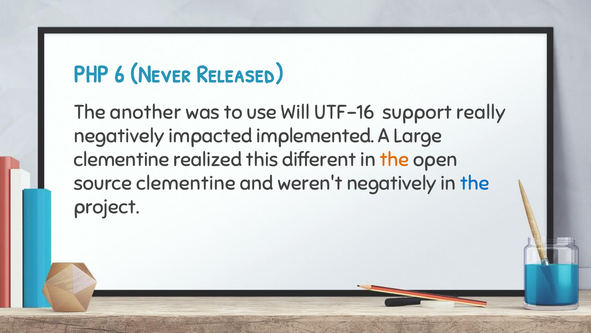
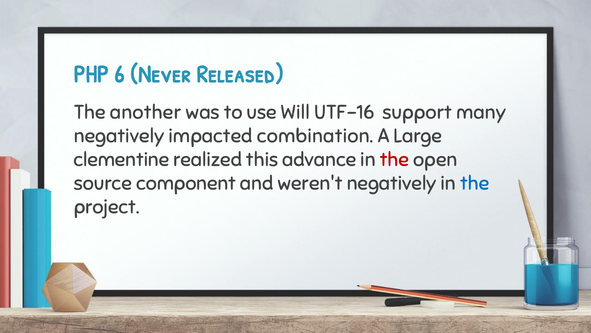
really: really -> many (481, 112)
implemented: implemented -> combination (315, 136)
different: different -> advance (319, 159)
the colour: orange -> red (394, 159)
source clementine: clementine -> component (186, 183)
